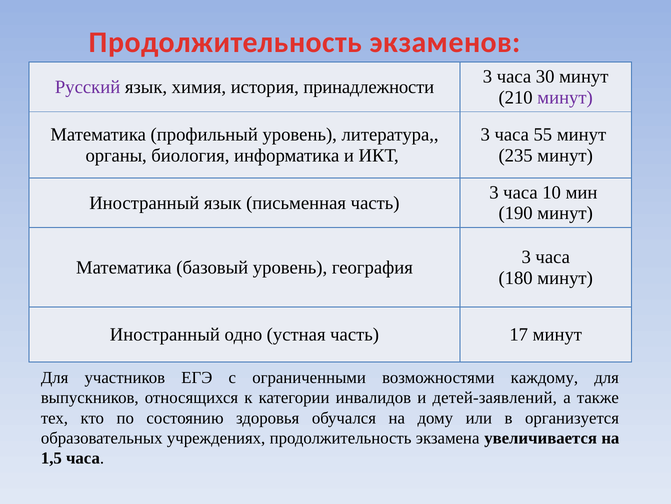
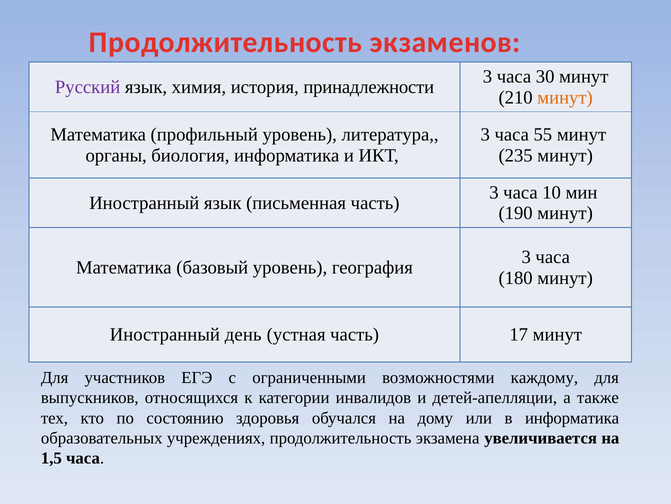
минут colour: purple -> orange (565, 97)
одно: одно -> день (243, 334)
детей-заявлений: детей-заявлений -> детей-апелляции (495, 397)
в организуется: организуется -> информатика (572, 417)
